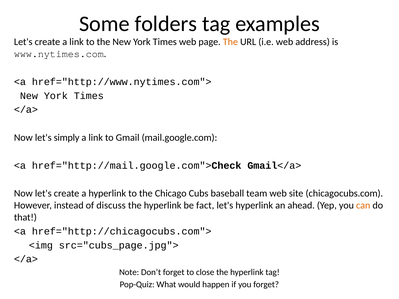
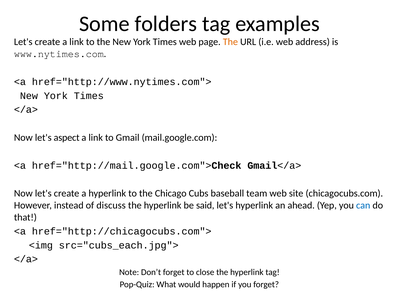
simply: simply -> aspect (67, 138)
fact: fact -> said (205, 206)
can colour: orange -> blue (363, 206)
src="cubs_page.jpg">: src="cubs_page.jpg"> -> src="cubs_each.jpg"> (119, 245)
